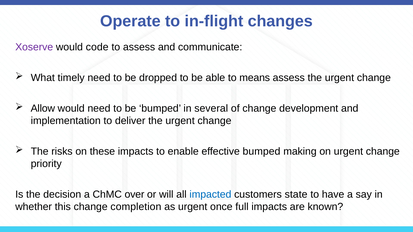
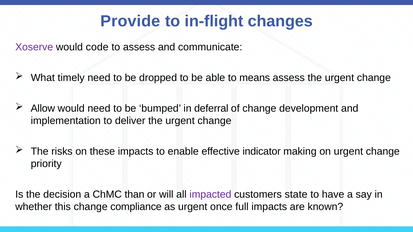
Operate: Operate -> Provide (130, 21)
several: several -> deferral (211, 109)
effective bumped: bumped -> indicator (262, 152)
over: over -> than (135, 195)
impacted colour: blue -> purple (210, 195)
completion: completion -> compliance (136, 207)
